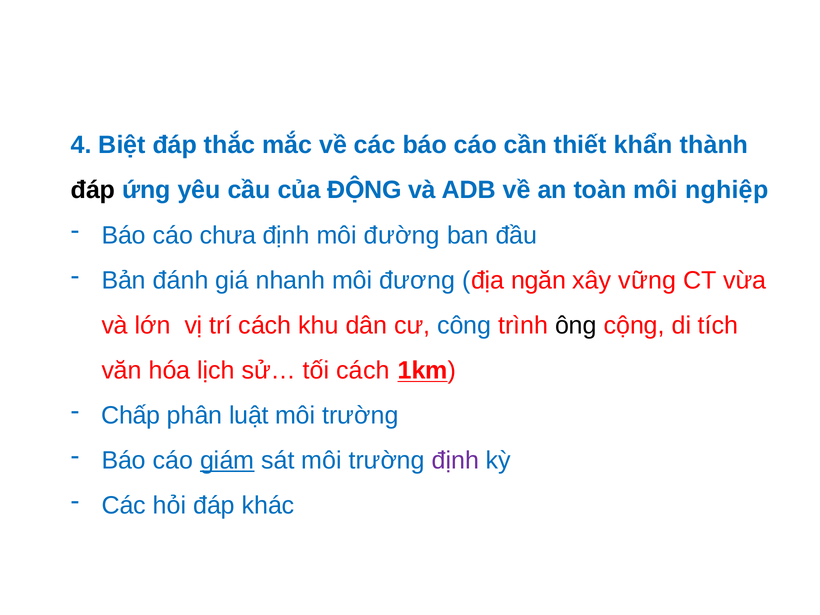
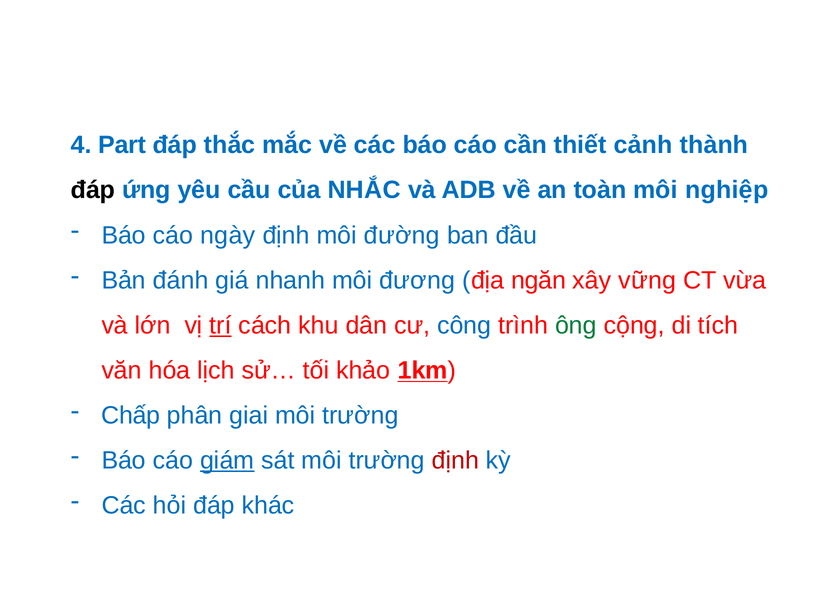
Biệt: Biệt -> Part (122, 145)
khẩn: khẩn -> cảnh (643, 145)
ĐỘNG: ĐỘNG -> NHẮC (364, 190)
chưa: chưa -> ngày (228, 235)
trí underline: none -> present (221, 325)
ông colour: black -> green (576, 325)
tối cách: cách -> khảo (363, 370)
luật: luật -> giai (249, 416)
định colour: purple -> red (455, 461)
